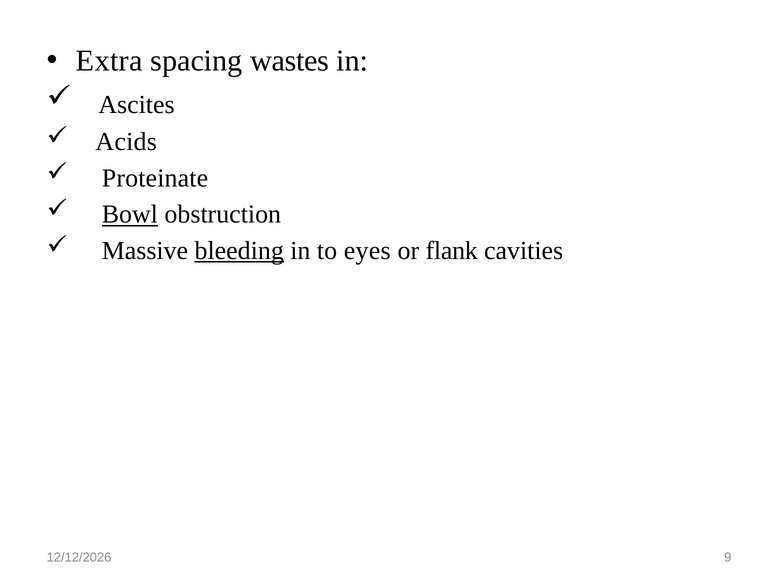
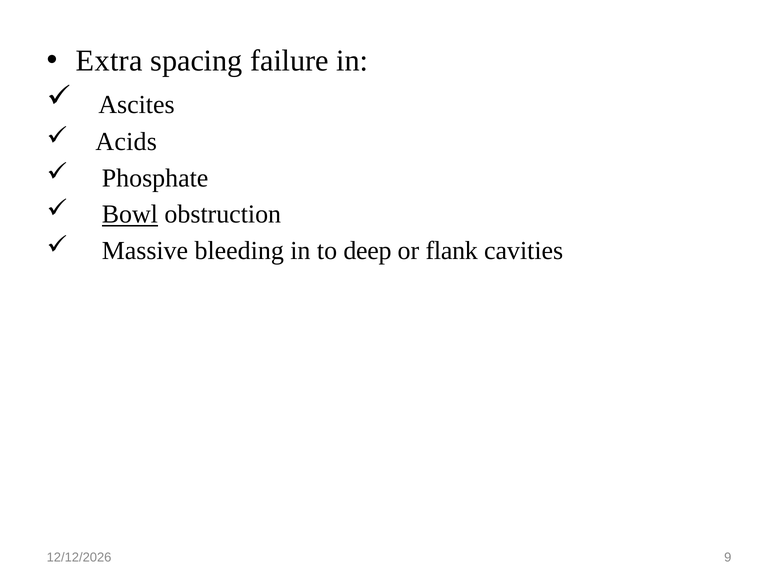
wastes: wastes -> failure (289, 61)
Proteinate: Proteinate -> Phosphate (155, 178)
bleeding underline: present -> none (239, 251)
eyes: eyes -> deep (367, 251)
